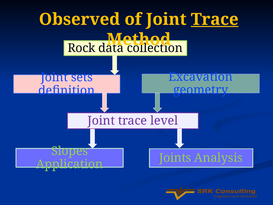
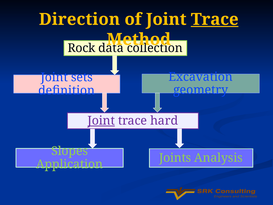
Observed: Observed -> Direction (79, 19)
Joint underline: none -> present (101, 121)
level: level -> hard (164, 121)
